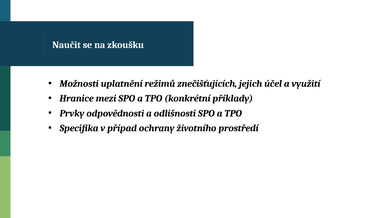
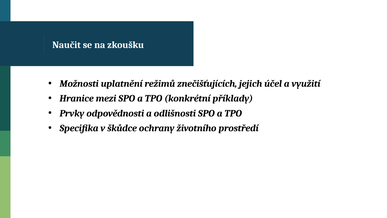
případ: případ -> škůdce (122, 128)
